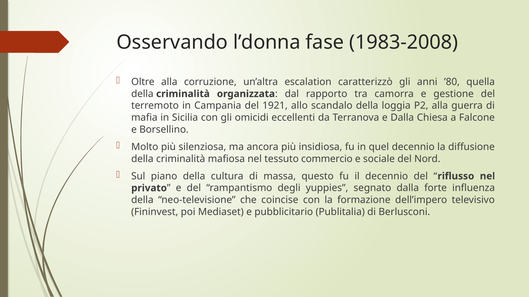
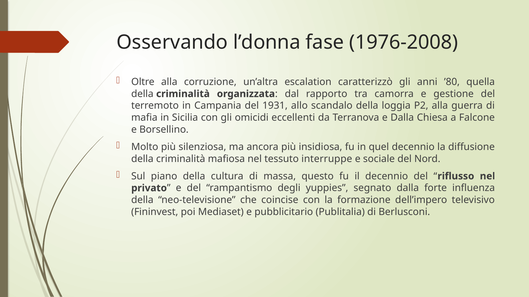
1983-2008: 1983-2008 -> 1976-2008 (404, 42)
1921: 1921 -> 1931 (275, 106)
commercio: commercio -> interruppe (327, 159)
